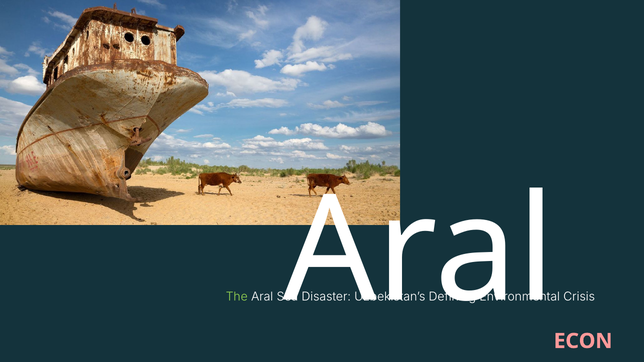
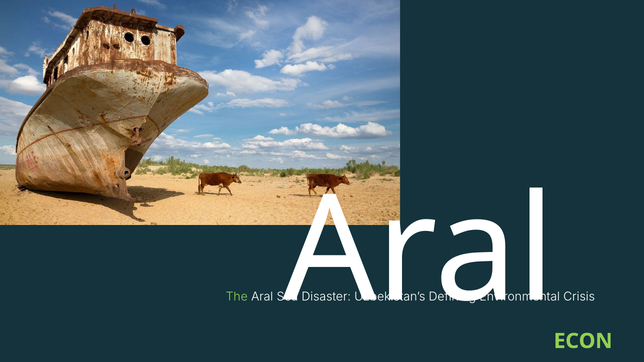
ECON colour: pink -> light green (583, 341)
